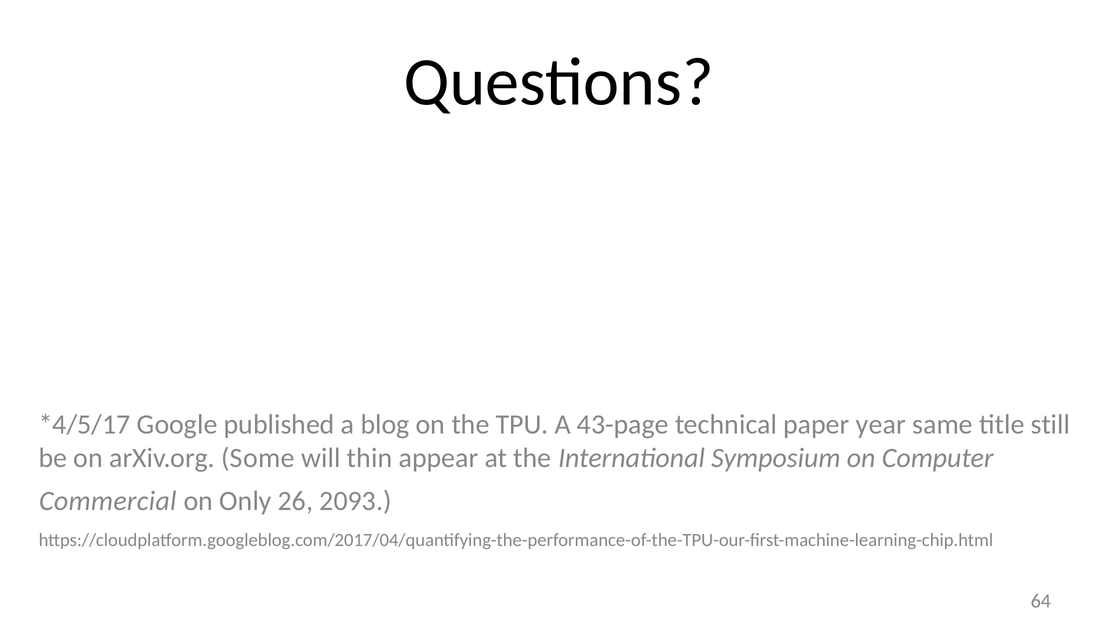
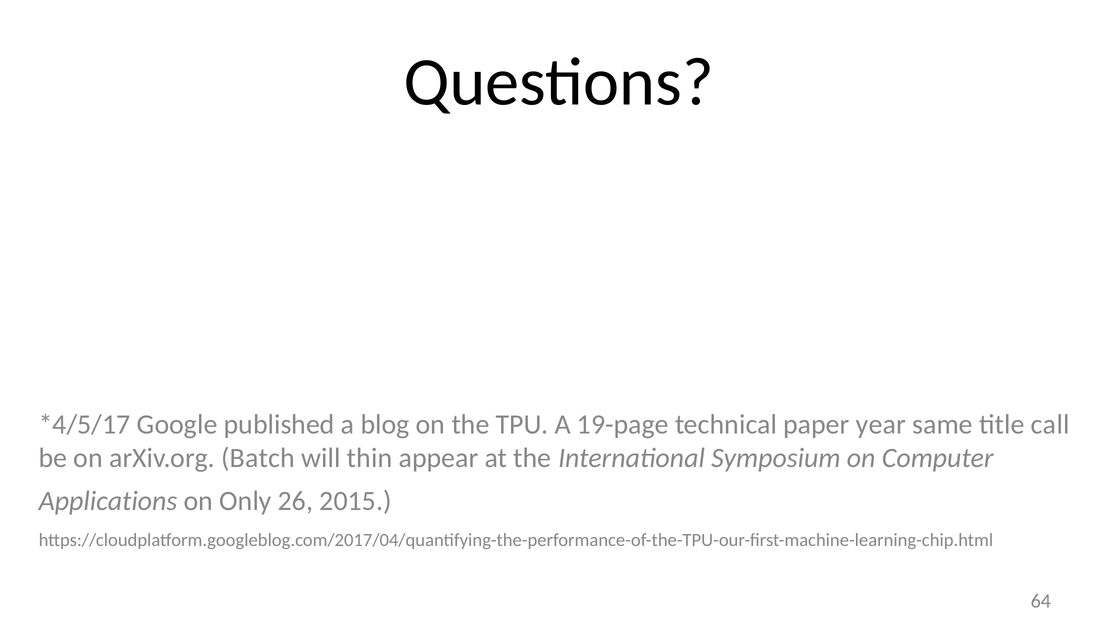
43-page: 43-page -> 19-page (623, 424)
still: still -> call (1050, 424)
Some: Some -> Batch (258, 458)
Commercial: Commercial -> Applications (108, 501)
2093: 2093 -> 2015 (355, 501)
